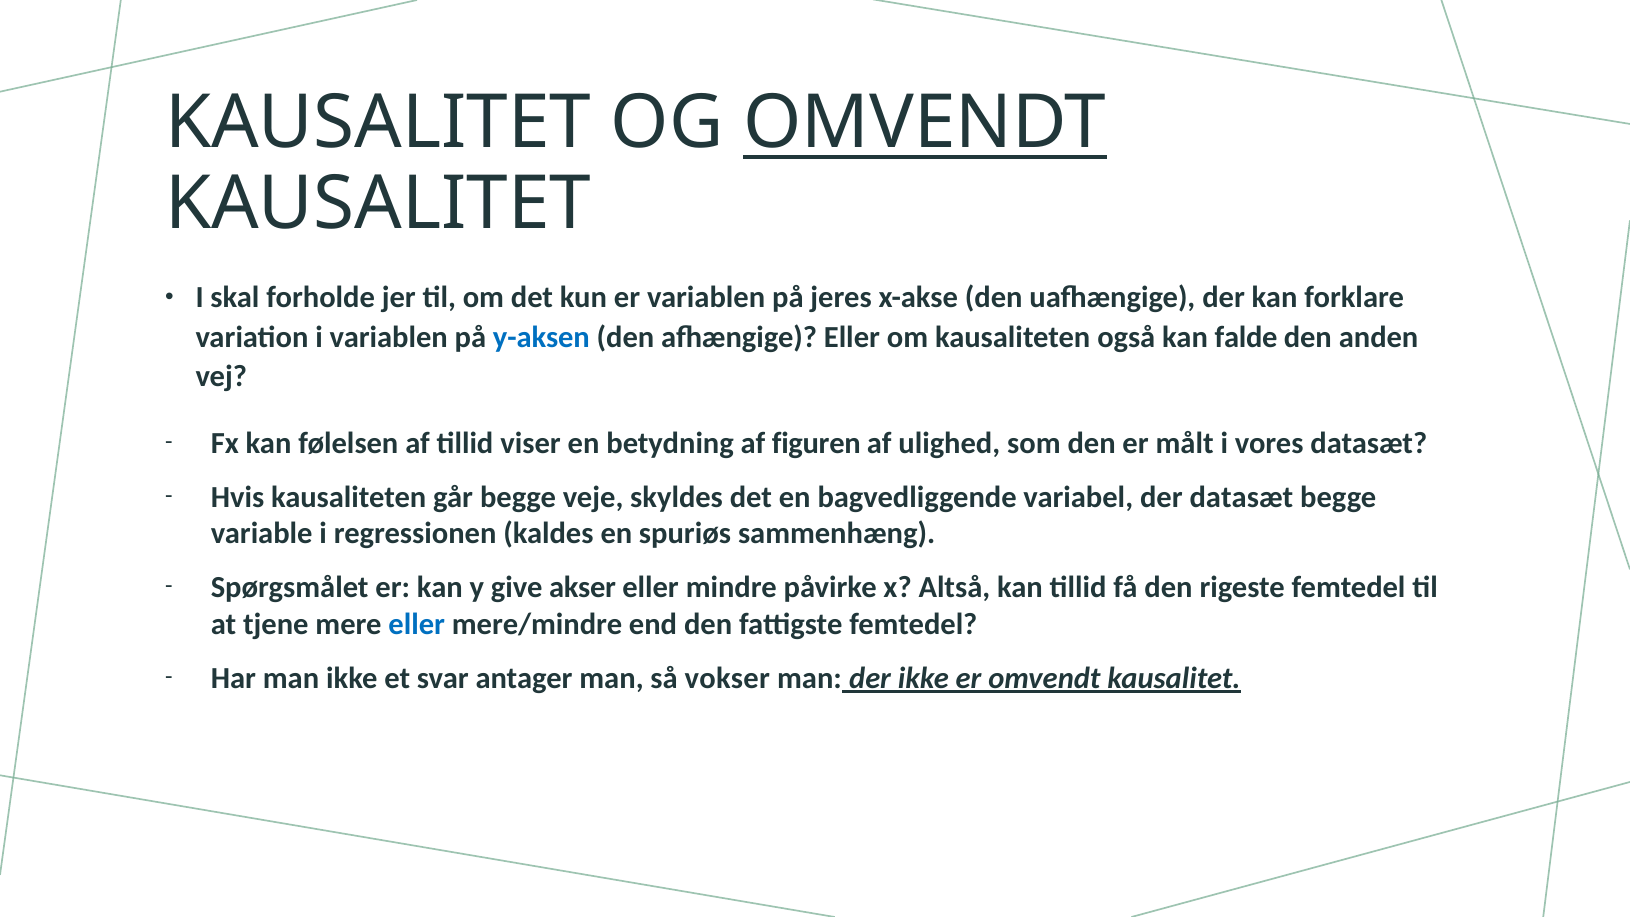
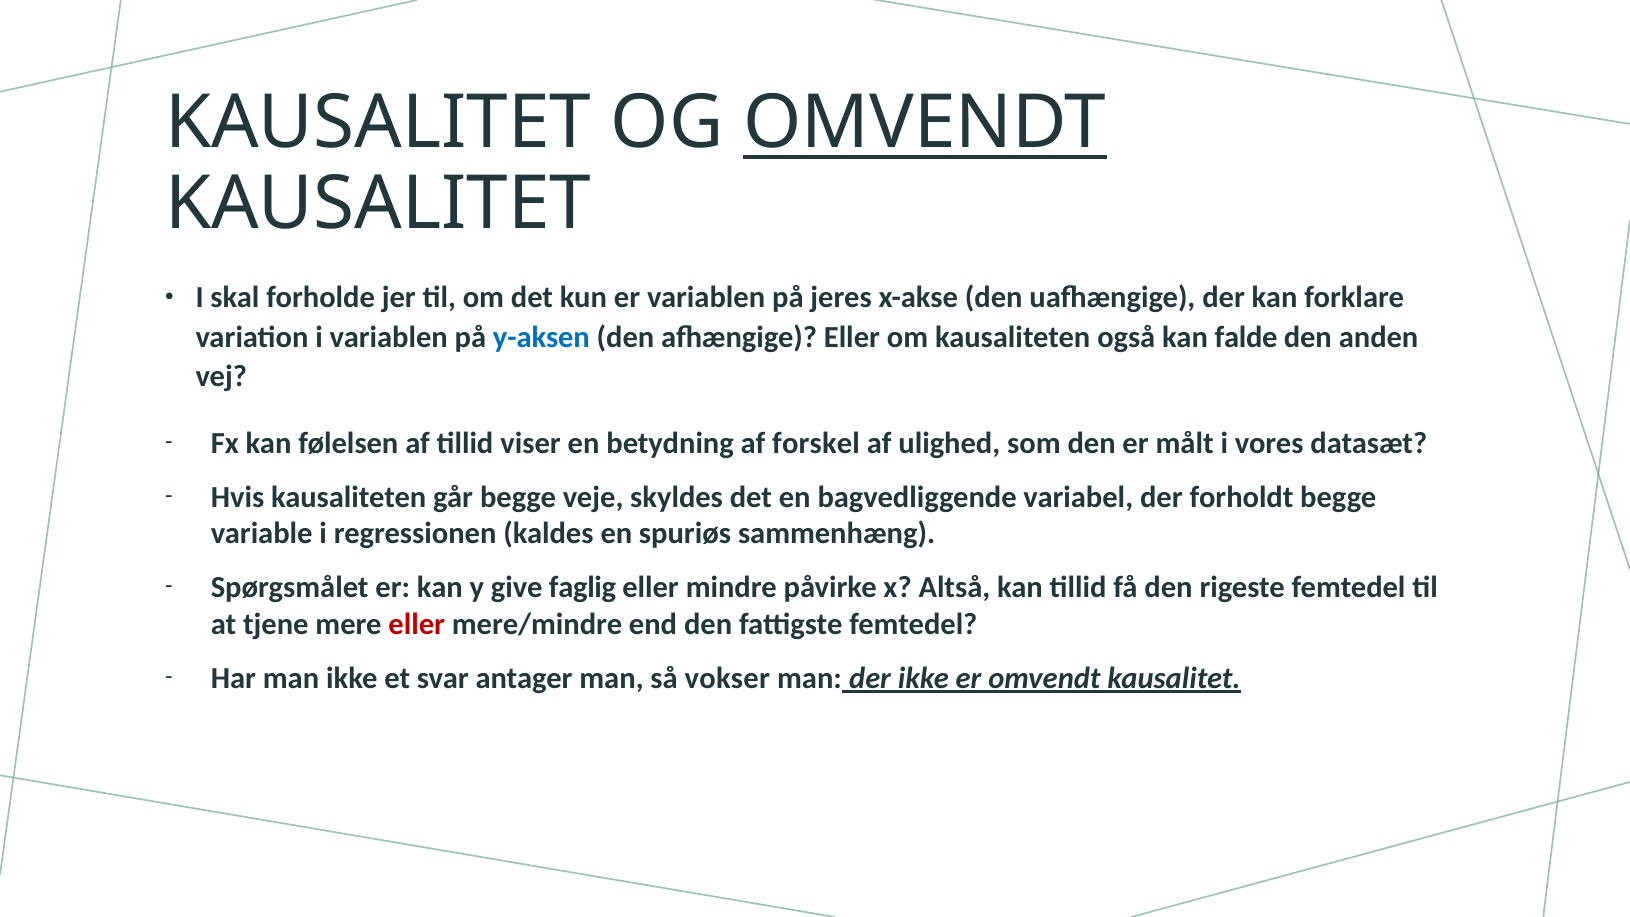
figuren: figuren -> forskel (816, 443)
der datasæt: datasæt -> forholdt (1241, 497)
akser: akser -> faglig (583, 587)
eller colour: blue -> red (417, 624)
